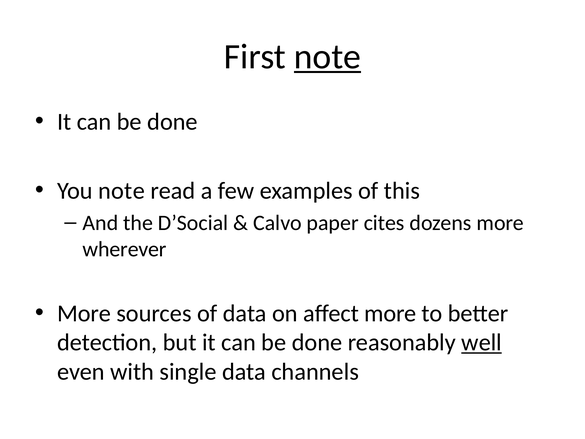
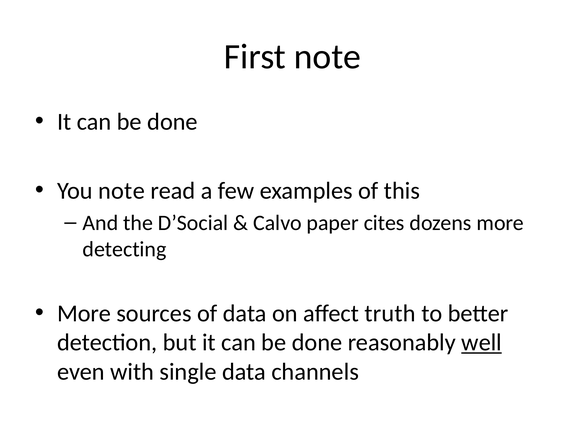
note underline: present -> none (327, 57)
wherever: wherever -> detecting (125, 249)
affect more: more -> truth (390, 313)
